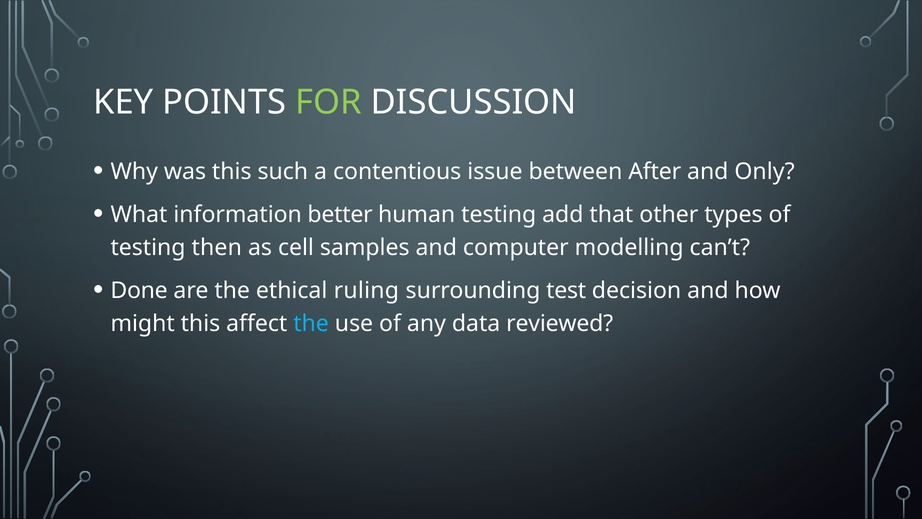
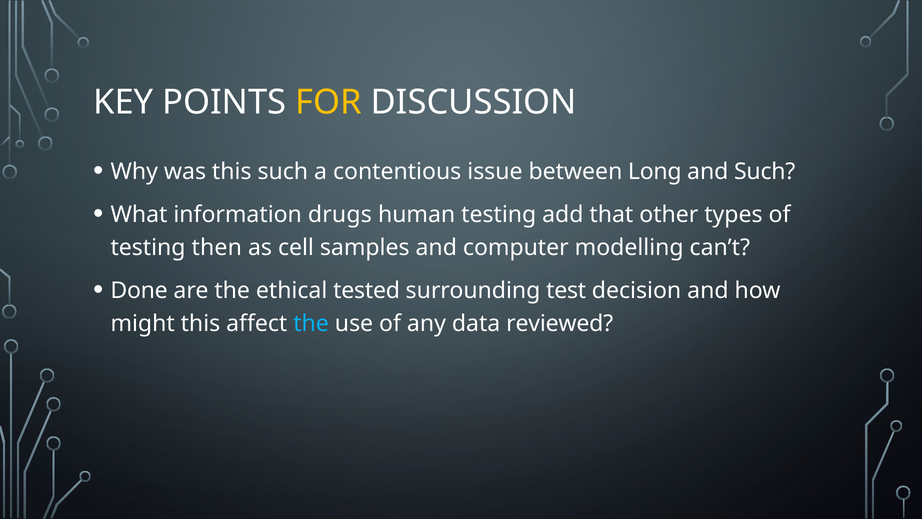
FOR colour: light green -> yellow (329, 102)
After: After -> Long (655, 171)
and Only: Only -> Such (765, 171)
better: better -> drugs (340, 214)
ruling: ruling -> tested (367, 290)
